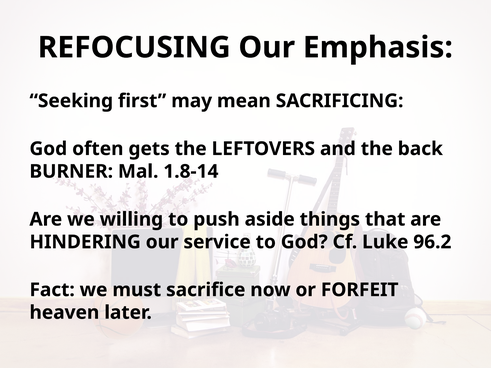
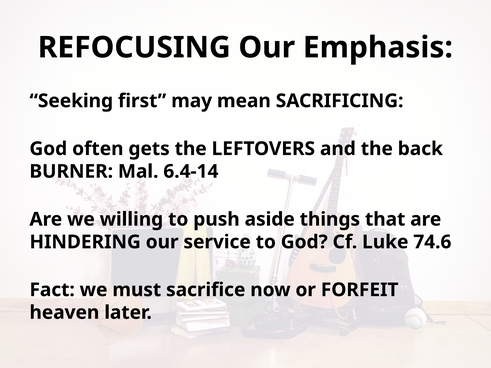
1.8-14: 1.8-14 -> 6.4-14 (191, 172)
96.2: 96.2 -> 74.6 (432, 242)
